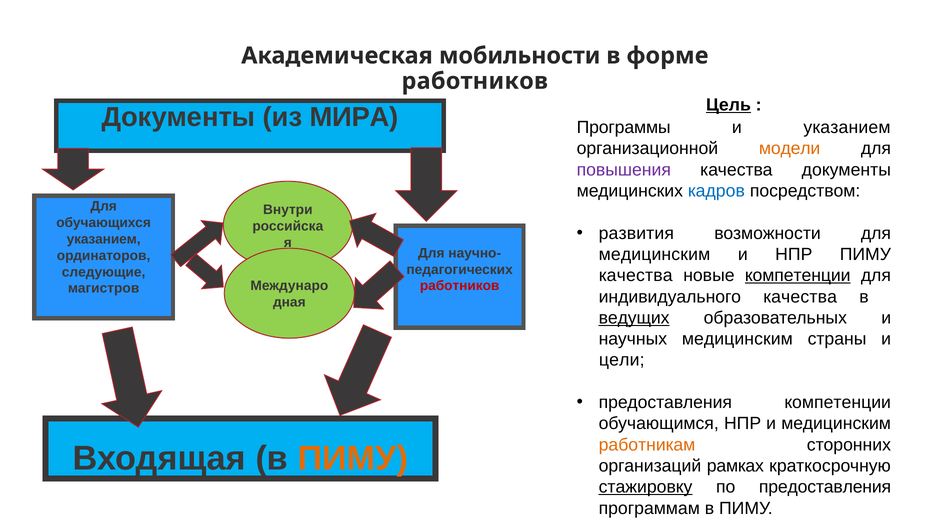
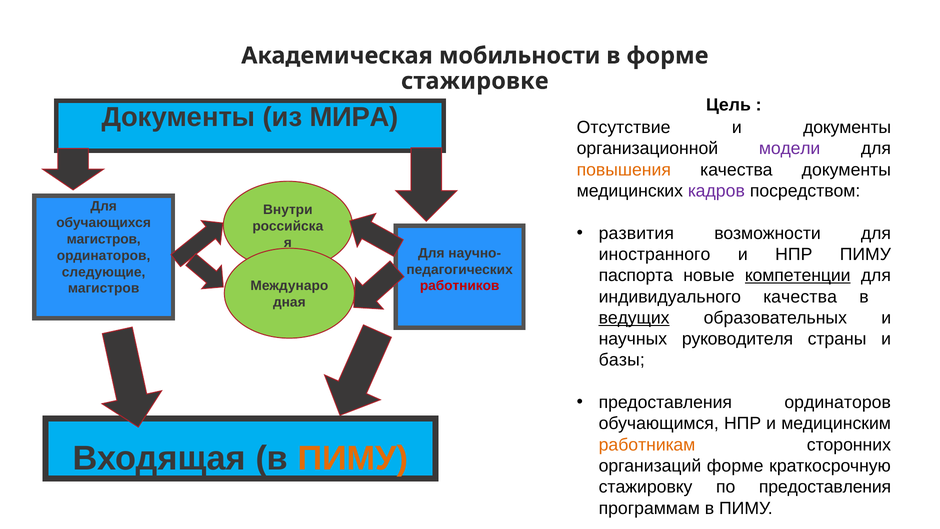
работников: работников -> стажировке (475, 81)
Цель underline: present -> none (728, 105)
Программы: Программы -> Отсутствие (624, 127)
и указанием: указанием -> документы (847, 127)
модели colour: orange -> purple (790, 149)
повышения colour: purple -> orange (624, 170)
кадров colour: blue -> purple (716, 191)
указанием: указанием -> магистров (104, 239)
медицинским: медицинским -> иностранного (655, 254)
качества: качества -> паспорта (636, 275)
научных медицинским: медицинским -> руководителя (737, 339)
цели: цели -> базы (622, 360)
предоставления компетенции: компетенции -> ординаторов (838, 402)
организаций рамках: рамках -> форме (735, 466)
стажировку underline: present -> none (646, 487)
